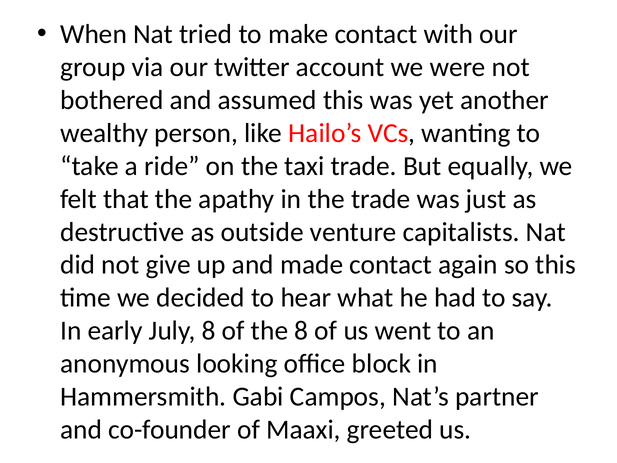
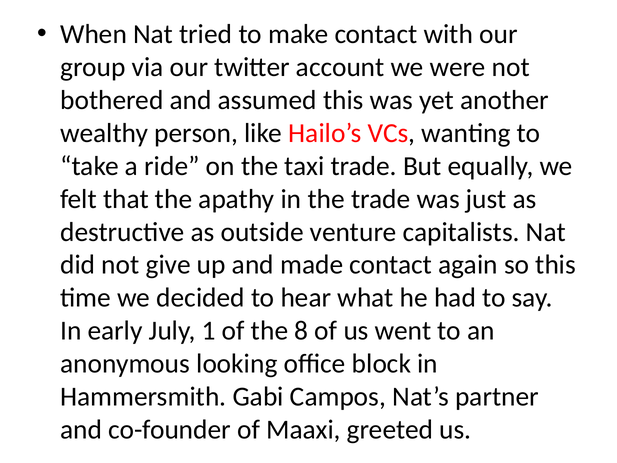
July 8: 8 -> 1 (209, 331)
